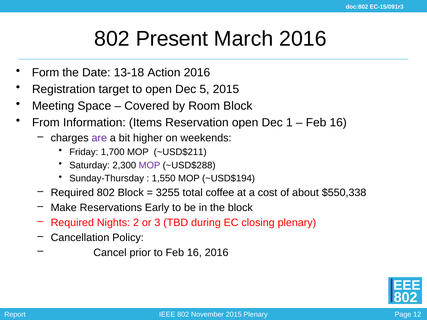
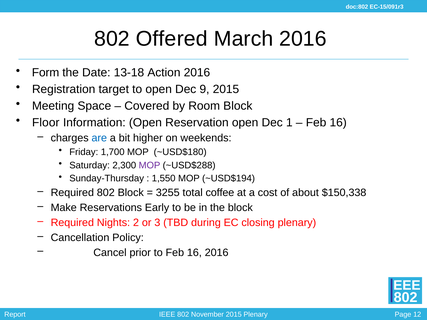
Present: Present -> Offered (172, 39)
5: 5 -> 9 (204, 89)
From: From -> Floor (46, 123)
Information Items: Items -> Open (145, 123)
are colour: purple -> blue (99, 138)
~USD$211: ~USD$211 -> ~USD$180 (180, 152)
$550,338: $550,338 -> $150,338 (344, 193)
